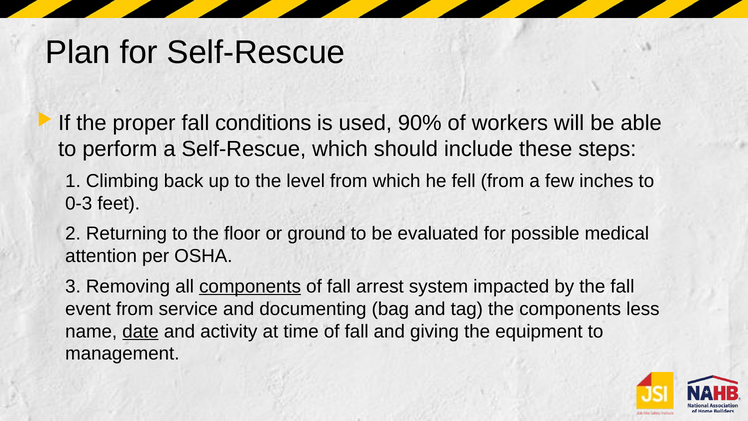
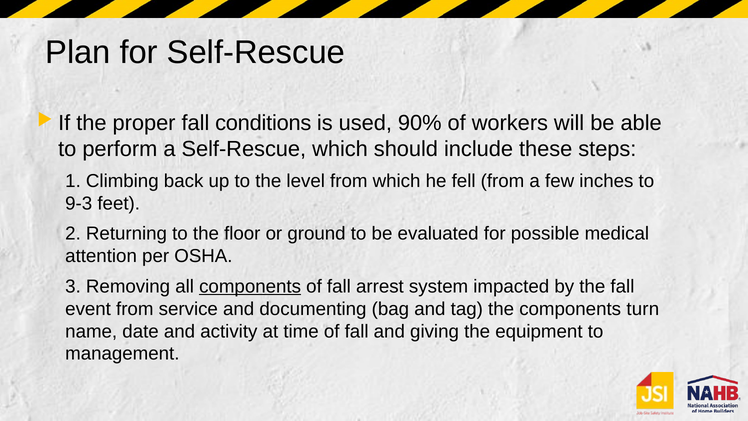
0-3: 0-3 -> 9-3 (79, 203)
less: less -> turn (643, 309)
date underline: present -> none (141, 331)
